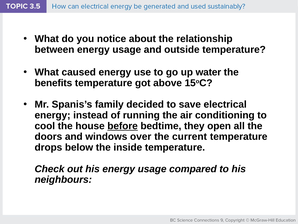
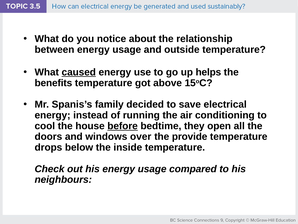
caused underline: none -> present (79, 72)
water: water -> helps (208, 72)
current: current -> provide (190, 136)
